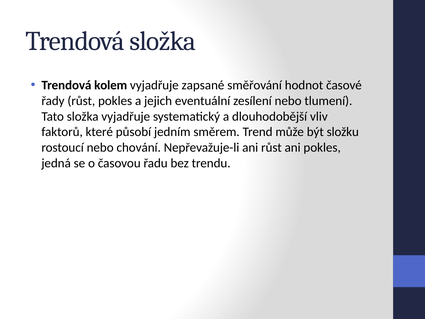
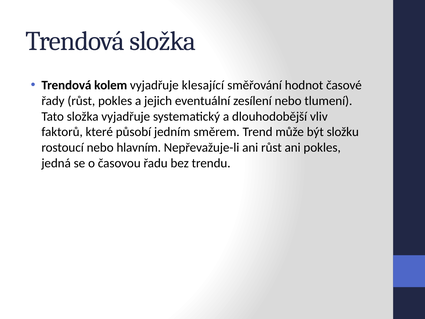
zapsané: zapsané -> klesající (203, 85)
chování: chování -> hlavním (139, 148)
